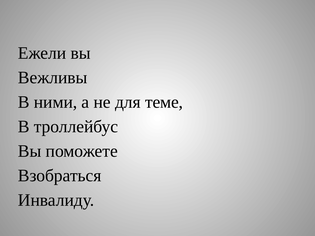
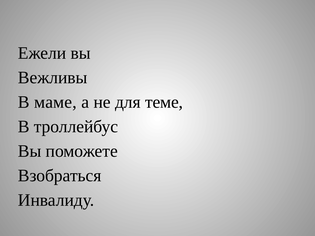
ними: ними -> маме (55, 102)
